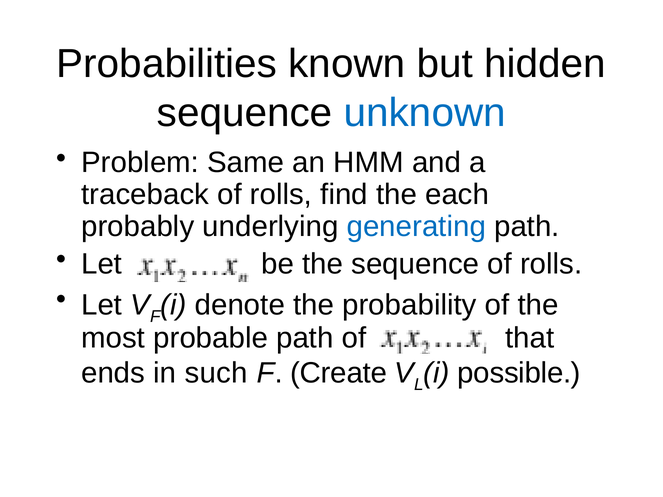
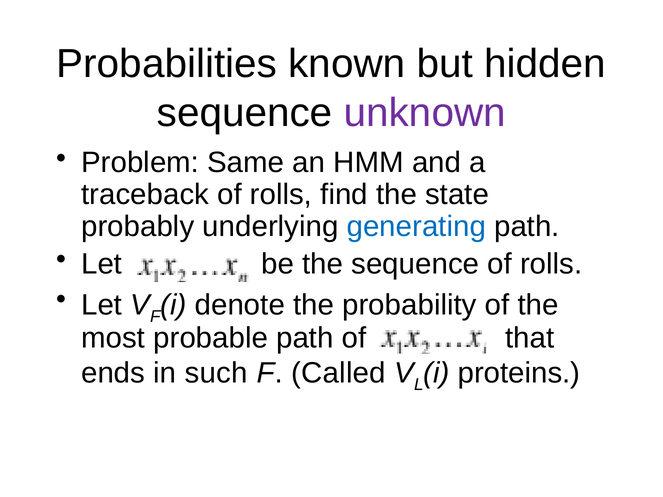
unknown colour: blue -> purple (425, 113)
each: each -> state (457, 195)
Create: Create -> Called (338, 373)
possible: possible -> proteins (519, 373)
